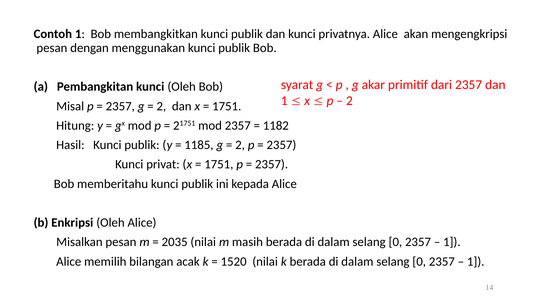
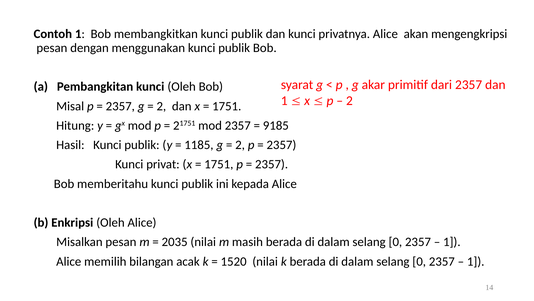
1182: 1182 -> 9185 (276, 125)
